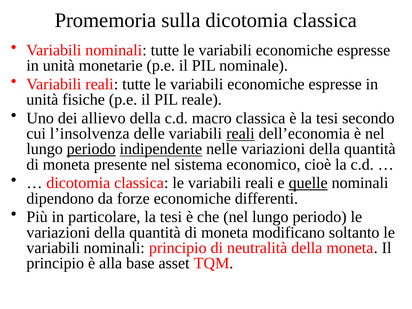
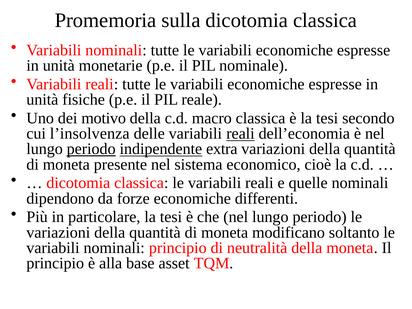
allievo: allievo -> motivo (104, 118)
nelle: nelle -> extra (222, 149)
quelle underline: present -> none (308, 183)
